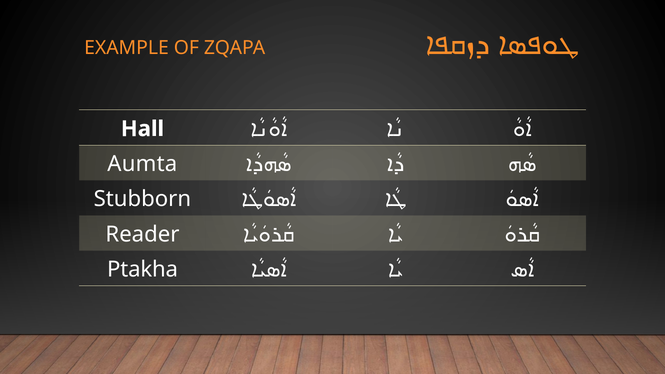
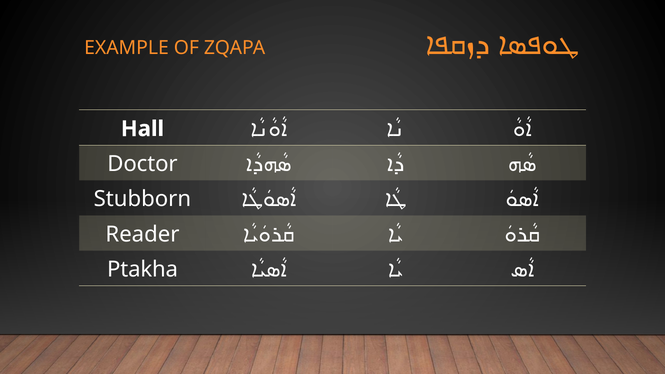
Aumta: Aumta -> Doctor (142, 164)
